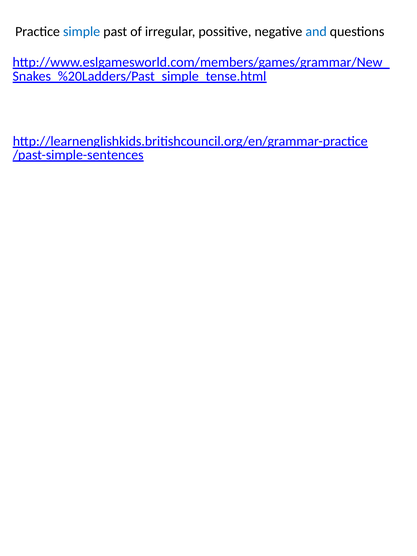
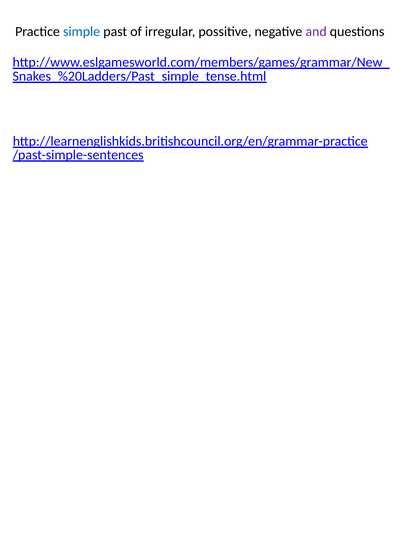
and colour: blue -> purple (316, 32)
